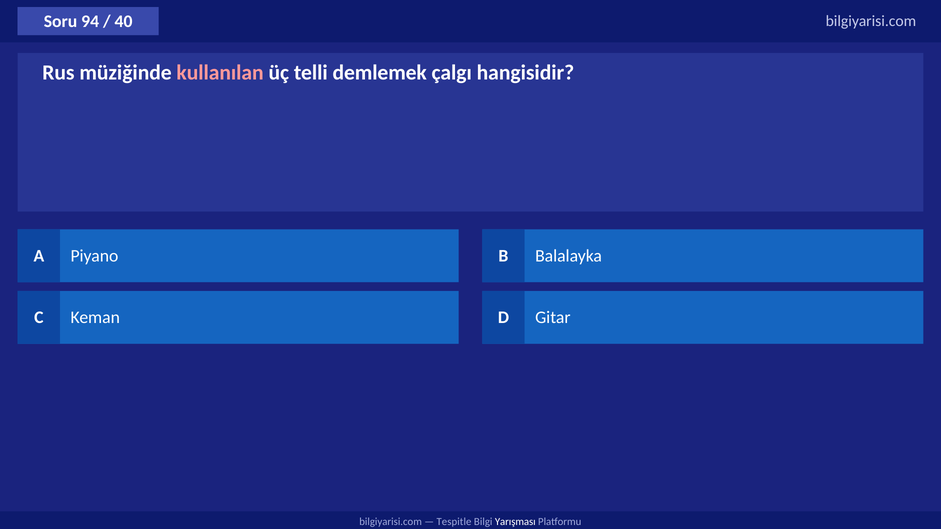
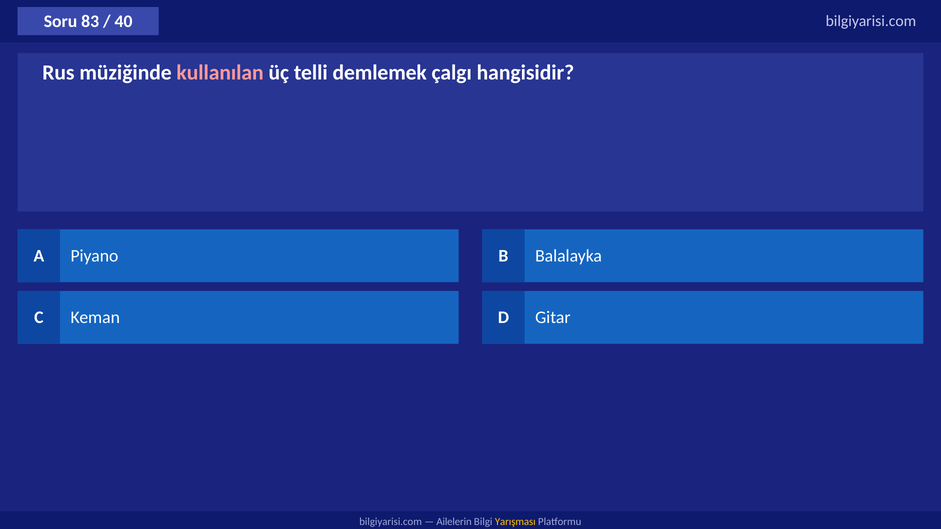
94: 94 -> 83 (90, 22)
Tespitle: Tespitle -> Ailelerin (454, 522)
Yarışması colour: white -> yellow (515, 522)
